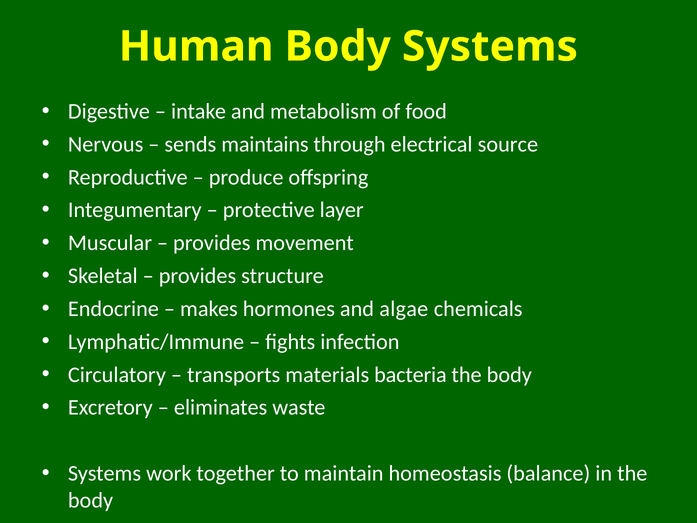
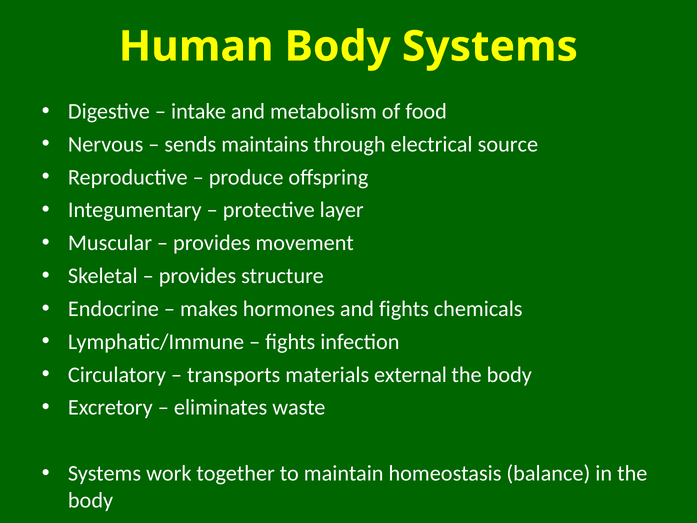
and algae: algae -> fights (404, 309)
bacteria: bacteria -> external (410, 375)
